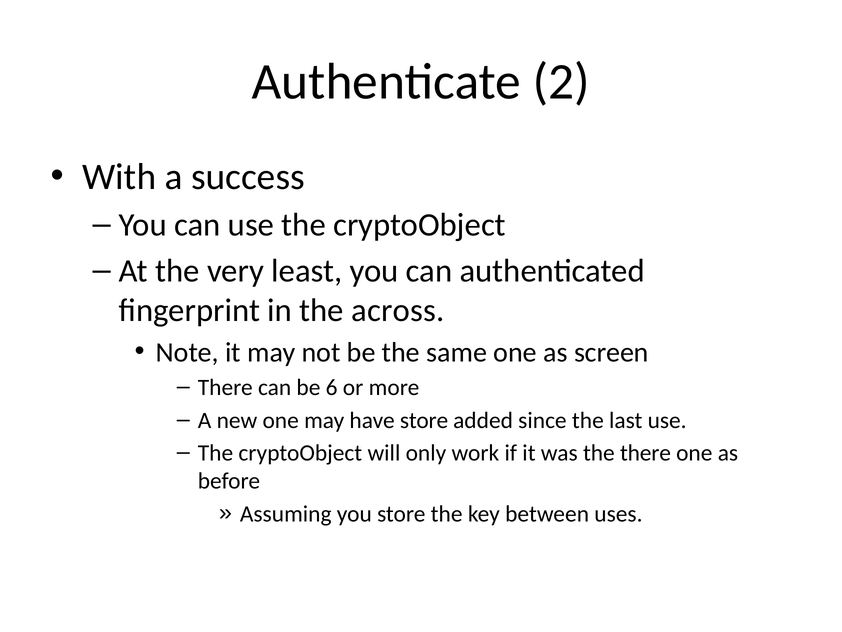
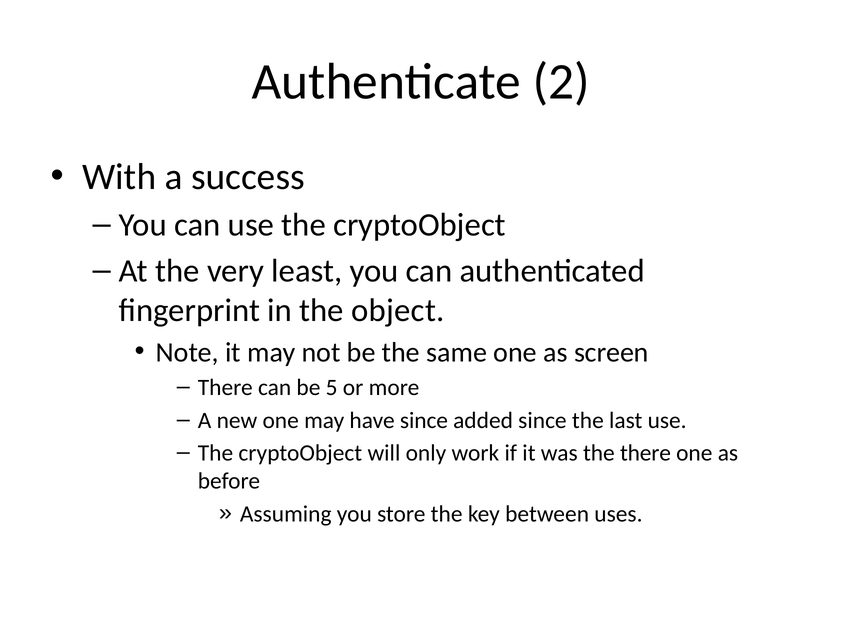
across: across -> object (398, 310)
6: 6 -> 5 (332, 387)
have store: store -> since (424, 420)
